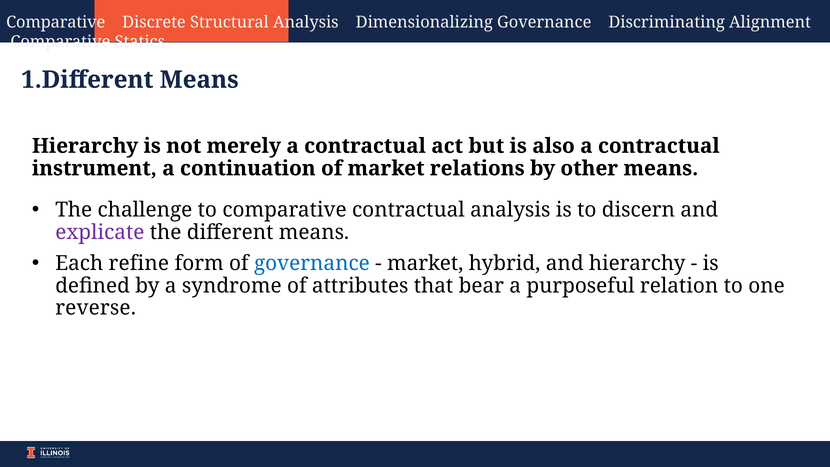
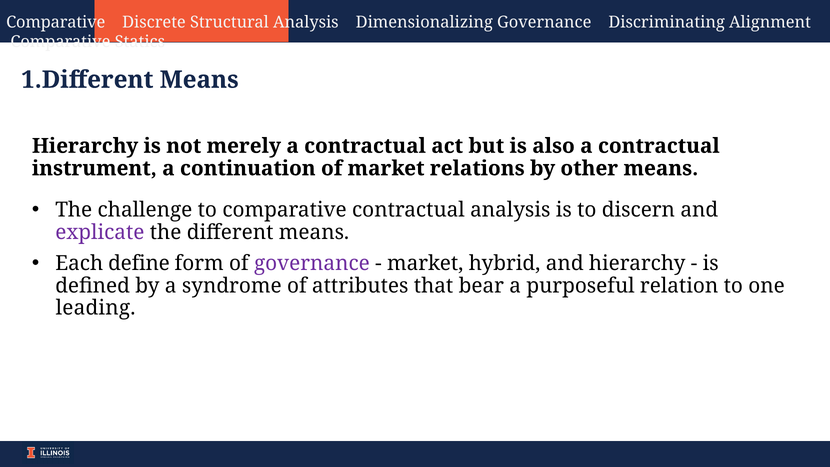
refine: refine -> define (139, 263)
governance colour: blue -> purple (312, 263)
reverse: reverse -> leading (96, 308)
